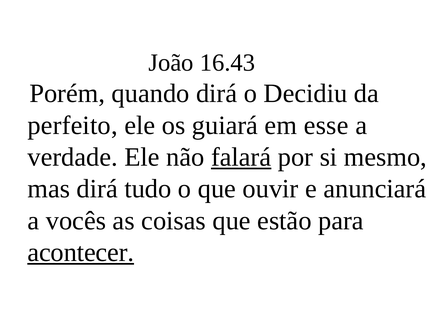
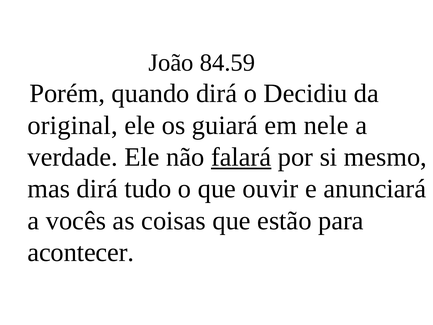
16.43: 16.43 -> 84.59 (228, 63)
perfeito: perfeito -> original (73, 125)
esse: esse -> nele (326, 125)
acontecer underline: present -> none (81, 252)
